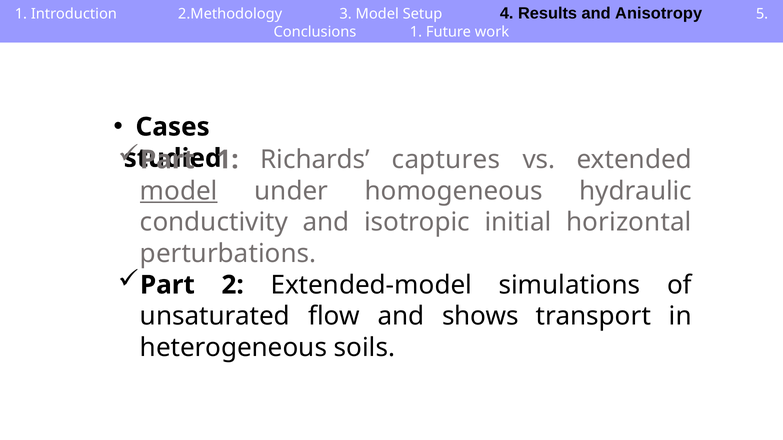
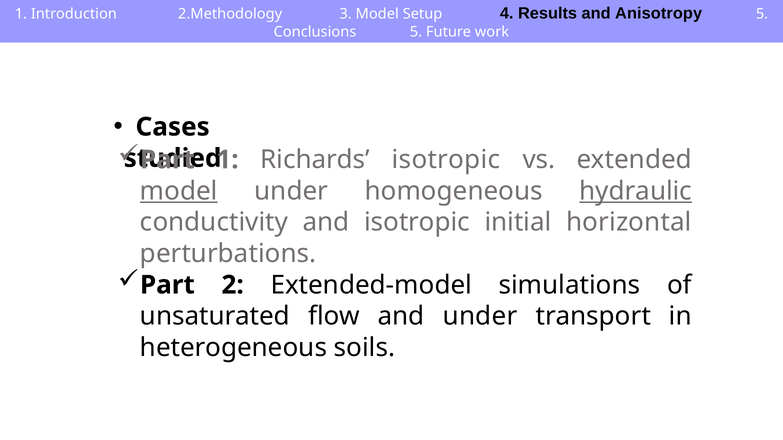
Conclusions 1: 1 -> 5 (416, 32)
Richards captures: captures -> isotropic (446, 160)
hydraulic underline: none -> present (636, 191)
and shows: shows -> under (480, 317)
